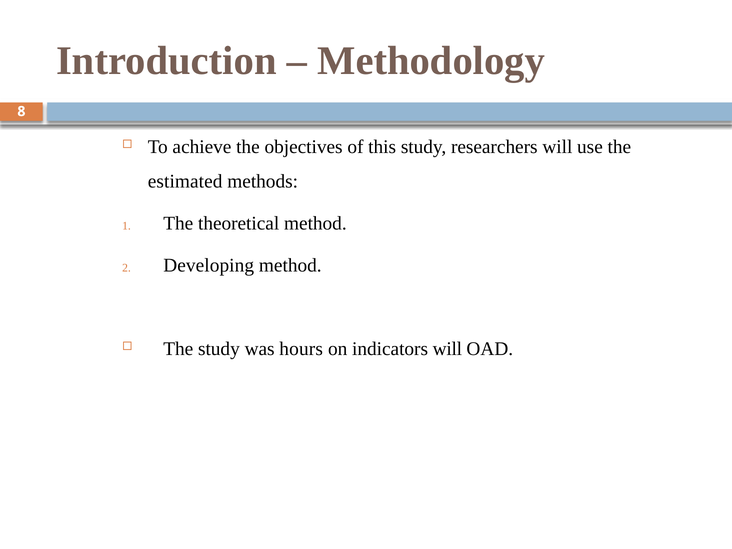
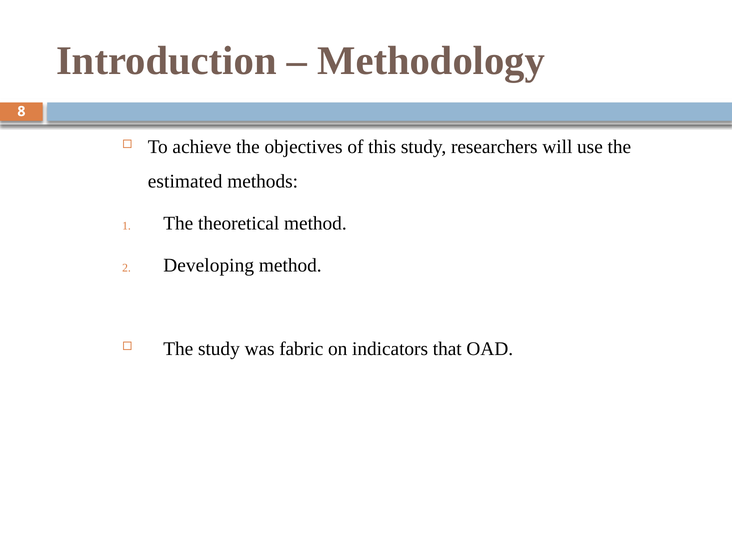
hours: hours -> fabric (301, 349)
indicators will: will -> that (447, 349)
